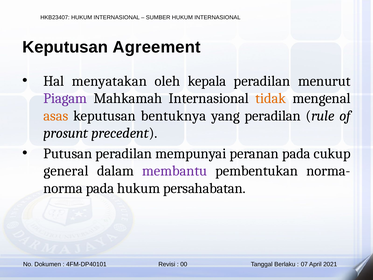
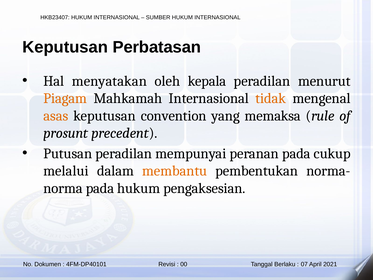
Agreement: Agreement -> Perbatasan (157, 47)
Piagam colour: purple -> orange (65, 98)
bentuknya: bentuknya -> convention (174, 116)
yang peradilan: peradilan -> memaksa (273, 116)
general: general -> melalui (66, 171)
membantu colour: purple -> orange (175, 171)
persahabatan: persahabatan -> pengaksesian (204, 188)
